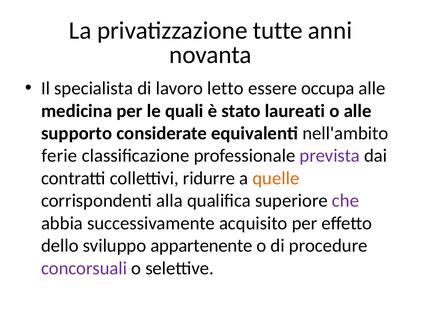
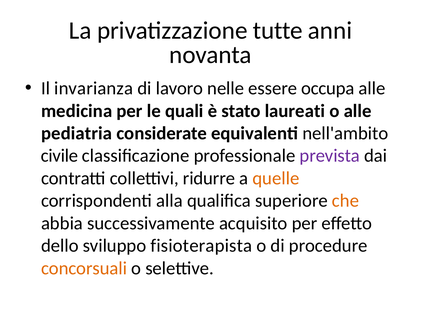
specialista: specialista -> invarianza (94, 88)
letto: letto -> nelle (226, 88)
supporto: supporto -> pediatria (77, 133)
ferie: ferie -> civile (59, 156)
che colour: purple -> orange (345, 201)
appartenente: appartenente -> fisioterapista (201, 246)
concorsuali colour: purple -> orange (84, 268)
